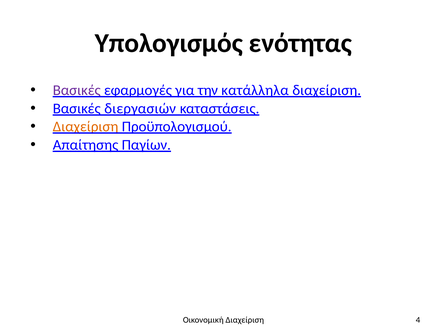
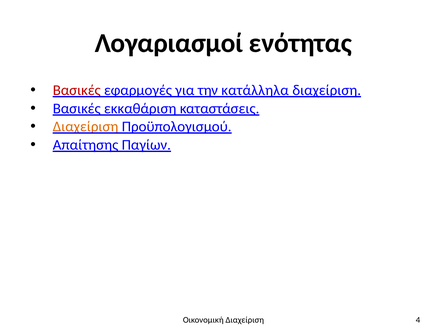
Υπολογισμός: Υπολογισμός -> Λογαριασμοί (169, 43)
Βασικές colour: purple -> red (77, 90)
διεργασιών: διεργασιών -> εκκαθάριση (140, 109)
